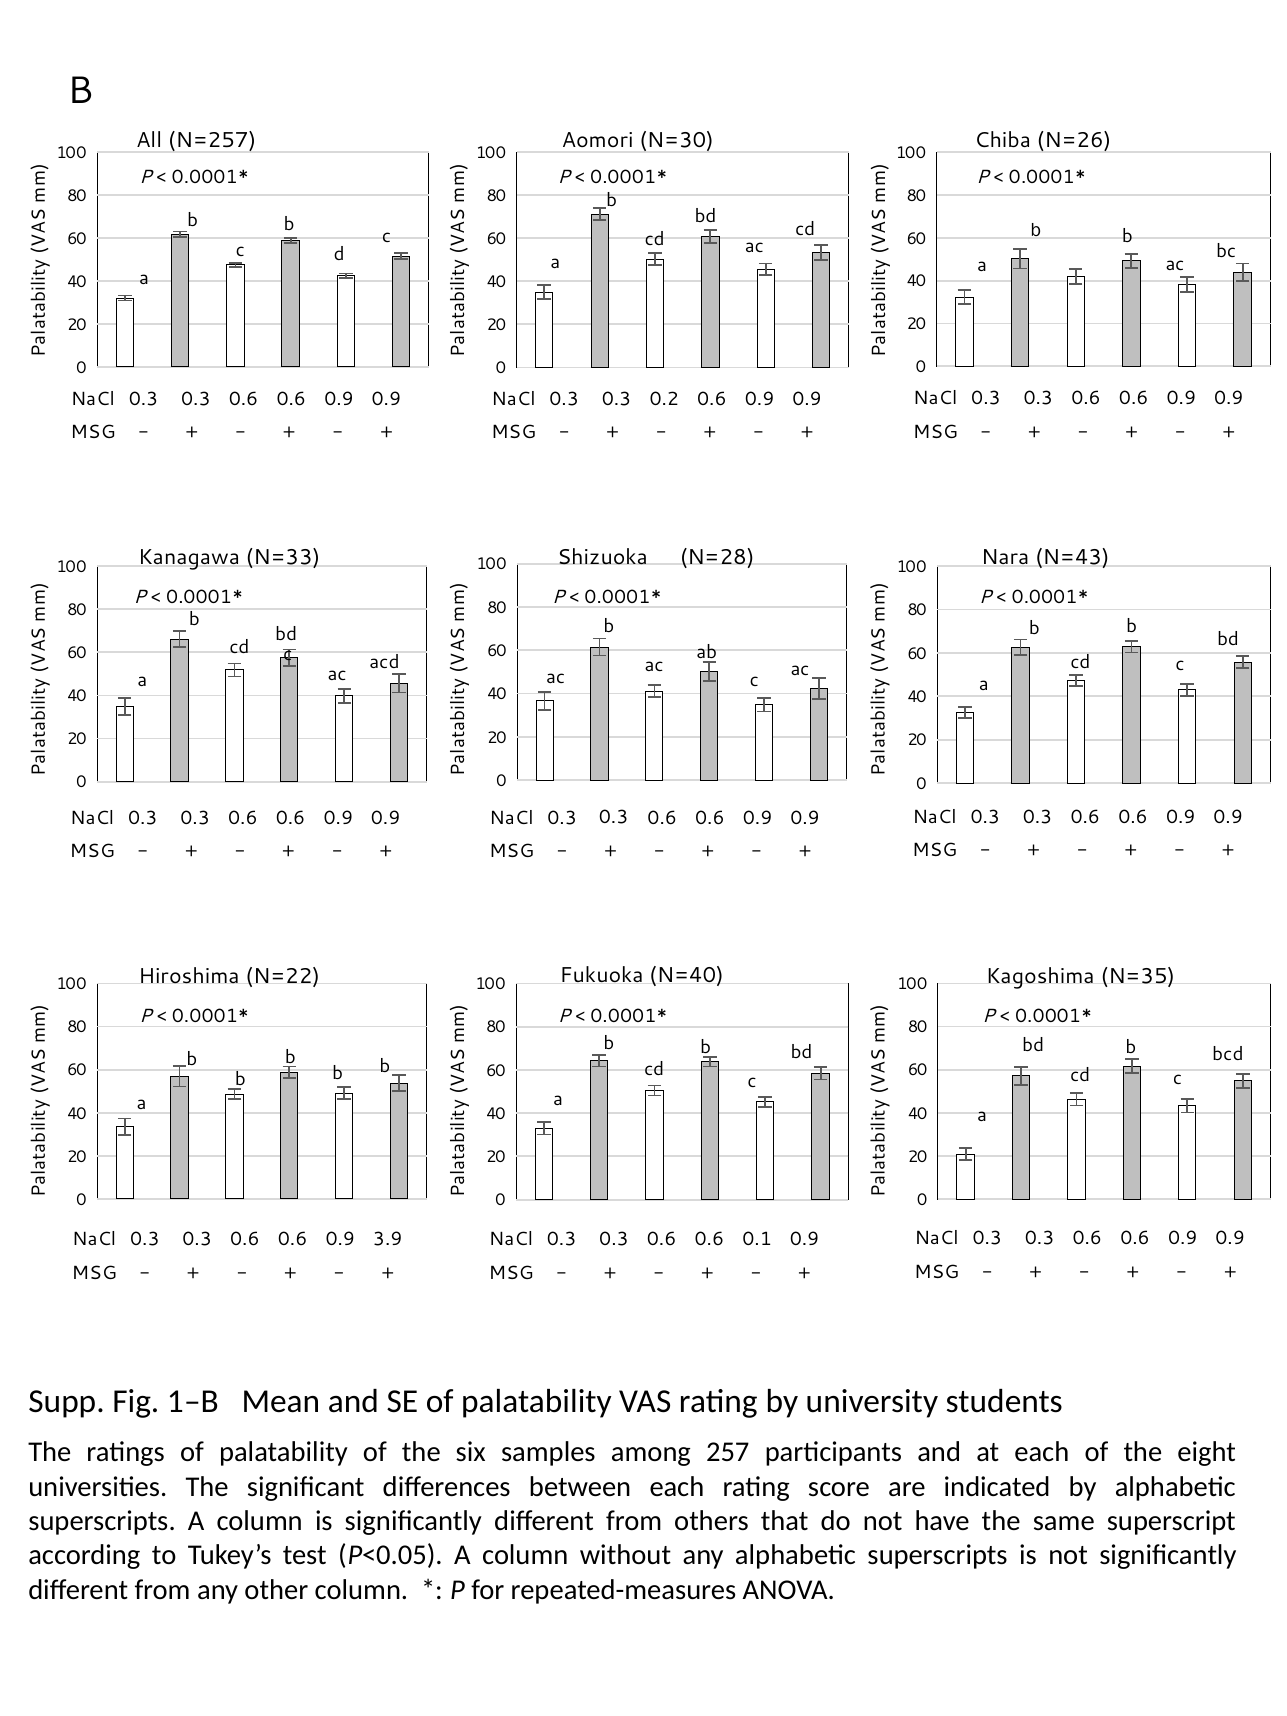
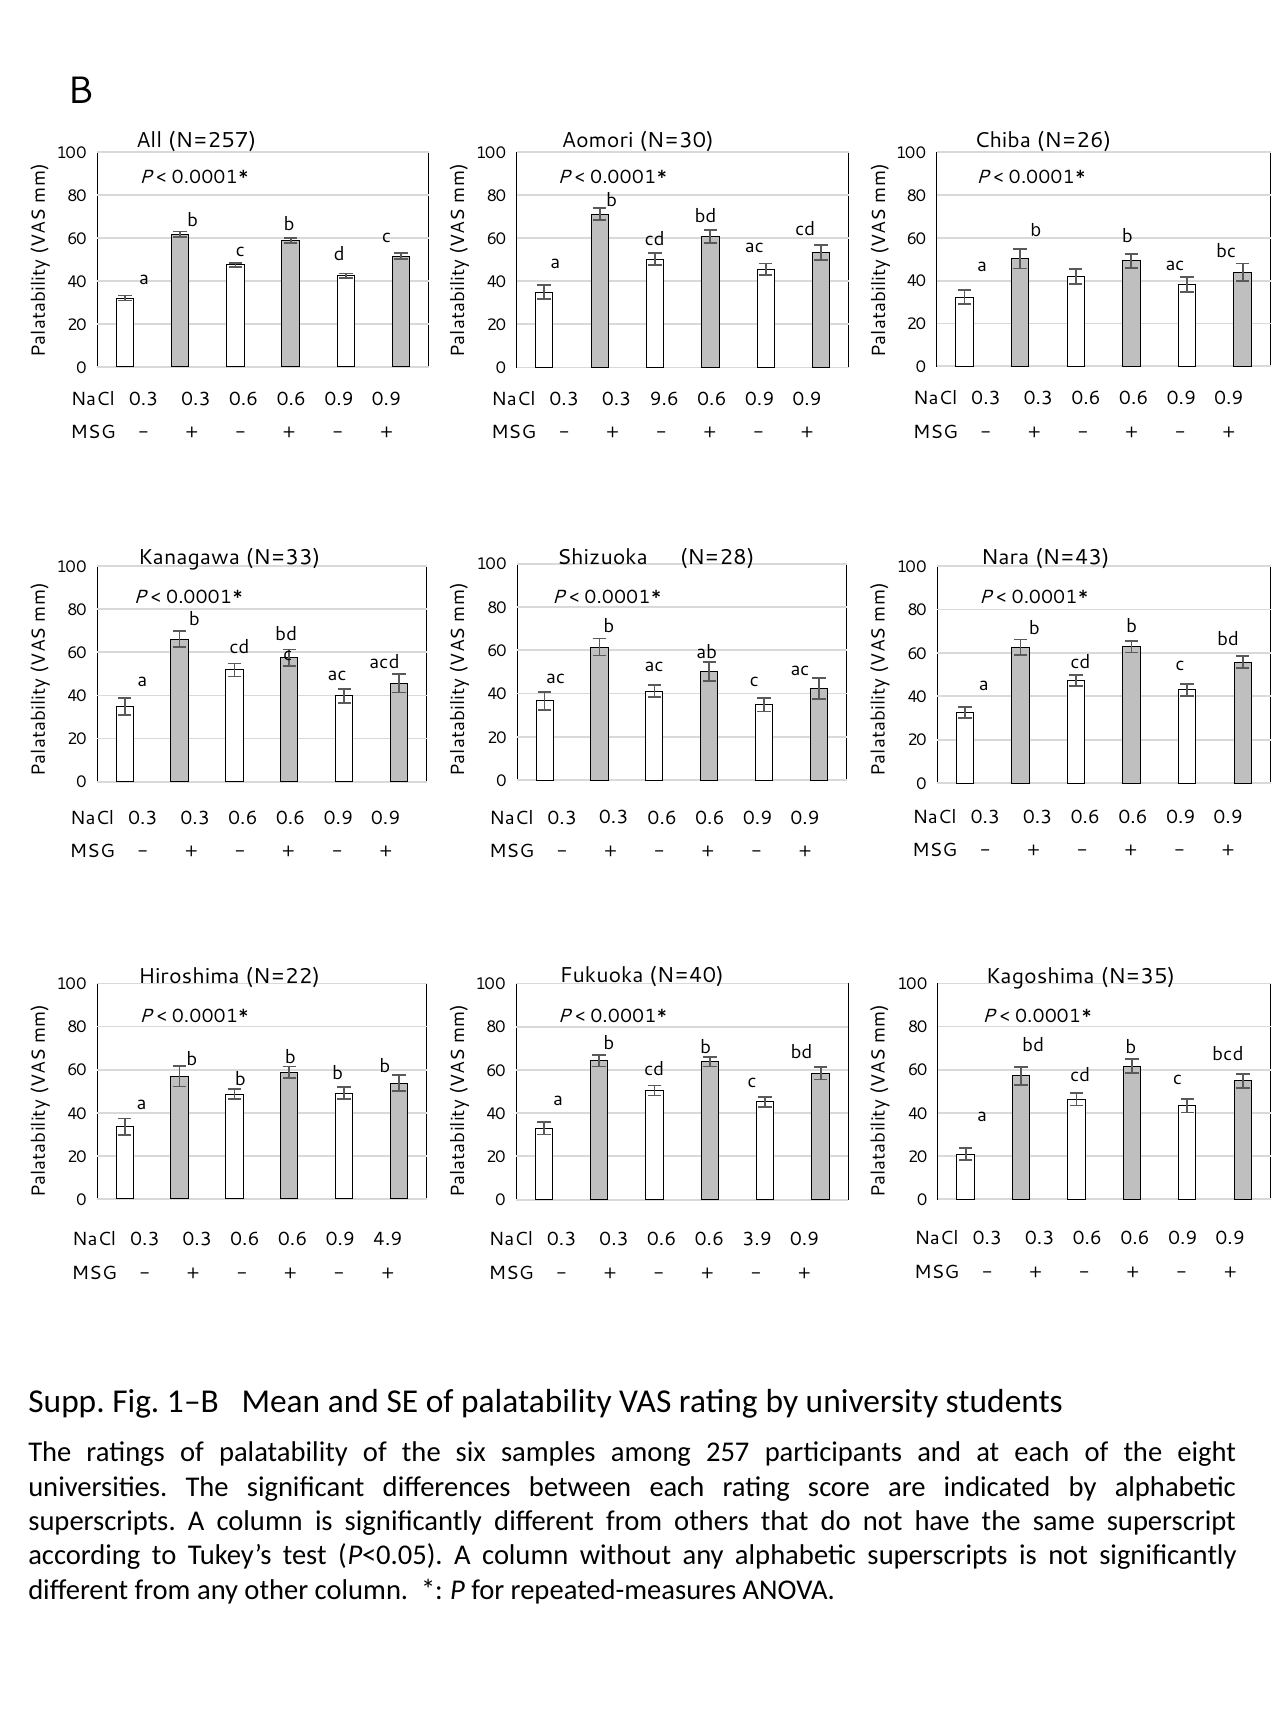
0.2: 0.2 -> 9.6 (664, 399)
3.9: 3.9 -> 4.9 (388, 1239)
0.1: 0.1 -> 3.9 (757, 1239)
